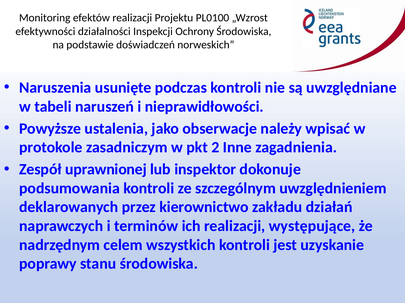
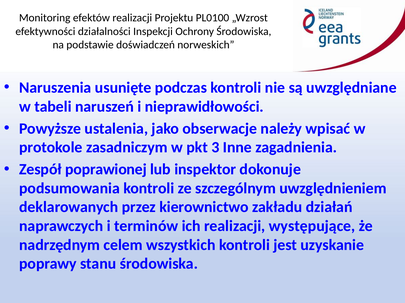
2: 2 -> 3 (215, 148)
uprawnionej: uprawnionej -> poprawionej (106, 170)
